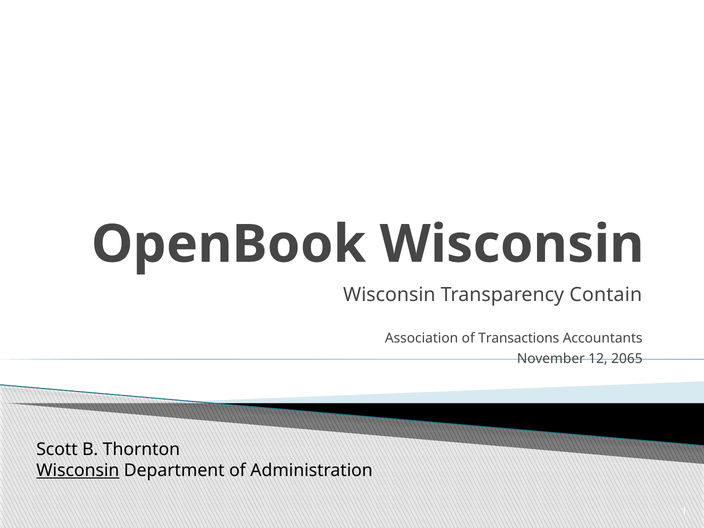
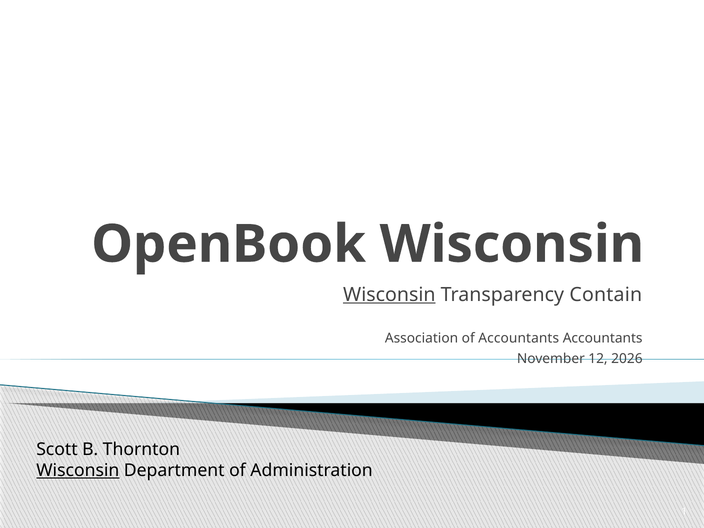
Wisconsin underline: none -> present (389, 295)
of Transactions: Transactions -> Accountants (519, 338)
2065: 2065 -> 2026 (627, 359)
